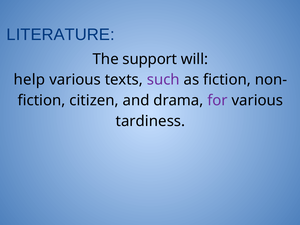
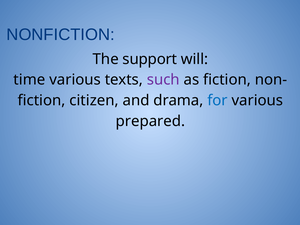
LITERATURE: LITERATURE -> NONFICTION (61, 35)
help: help -> time (29, 80)
for colour: purple -> blue (217, 100)
tardiness: tardiness -> prepared (150, 121)
